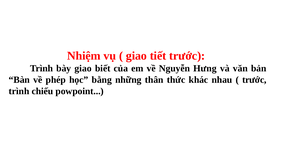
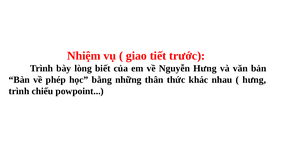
bày giao: giao -> lòng (83, 68)
trước: trước -> hưng (254, 80)
